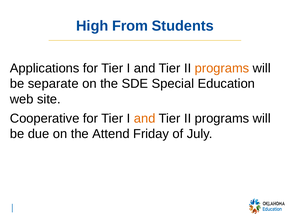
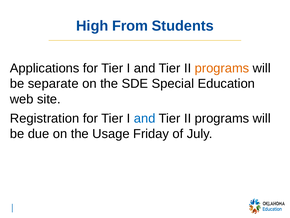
Cooperative: Cooperative -> Registration (45, 118)
and colour: orange -> blue (145, 118)
Attend: Attend -> Usage (111, 134)
